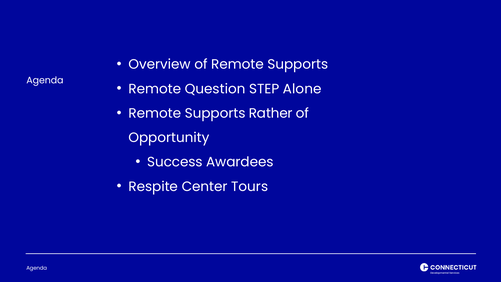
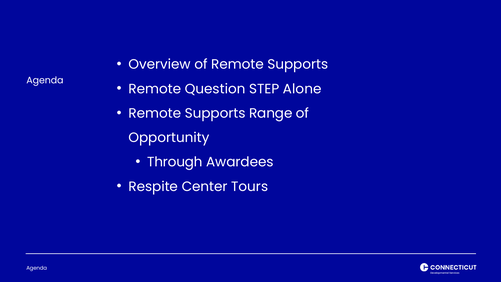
Rather: Rather -> Range (271, 113)
Success: Success -> Through (175, 162)
